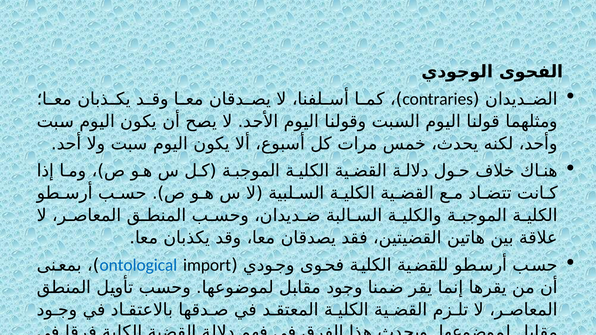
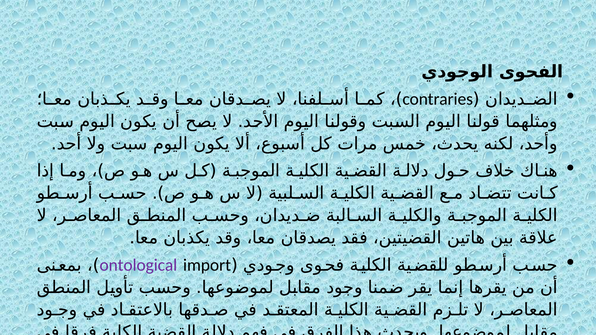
ontological colour: blue -> purple (138, 265)
